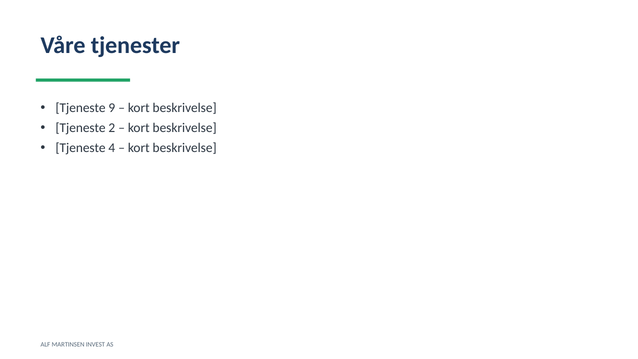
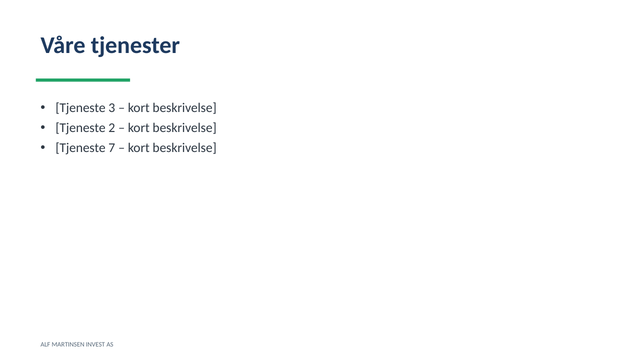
9: 9 -> 3 (112, 108)
4: 4 -> 7 (112, 148)
